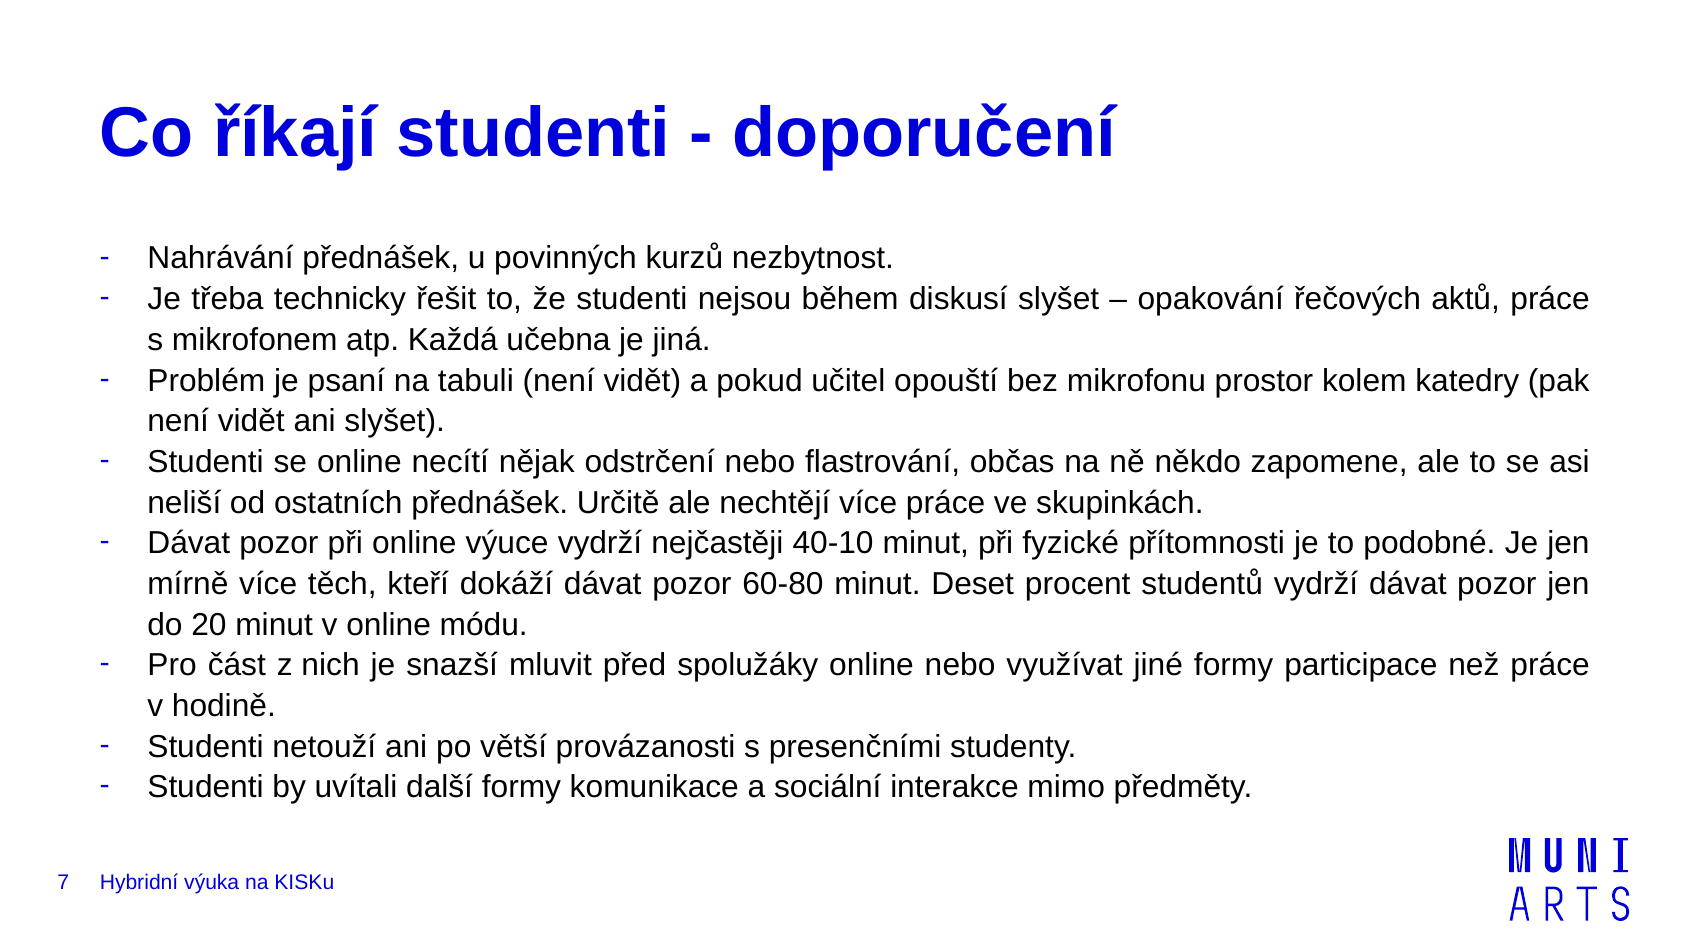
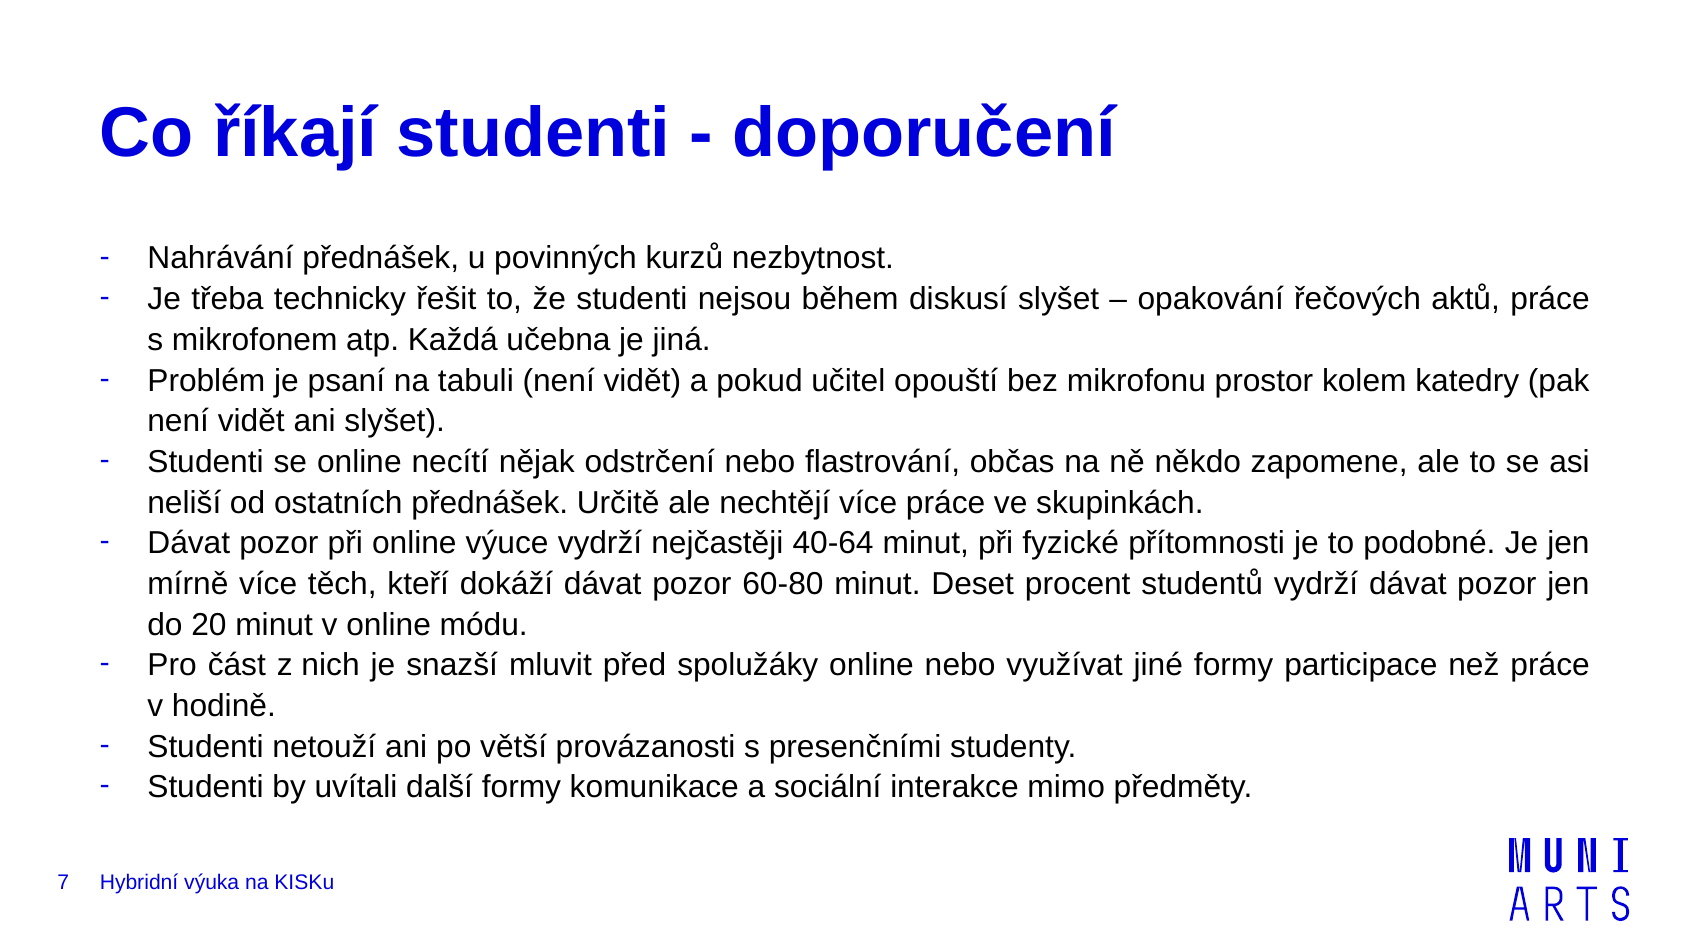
40-10: 40-10 -> 40-64 (833, 543)
